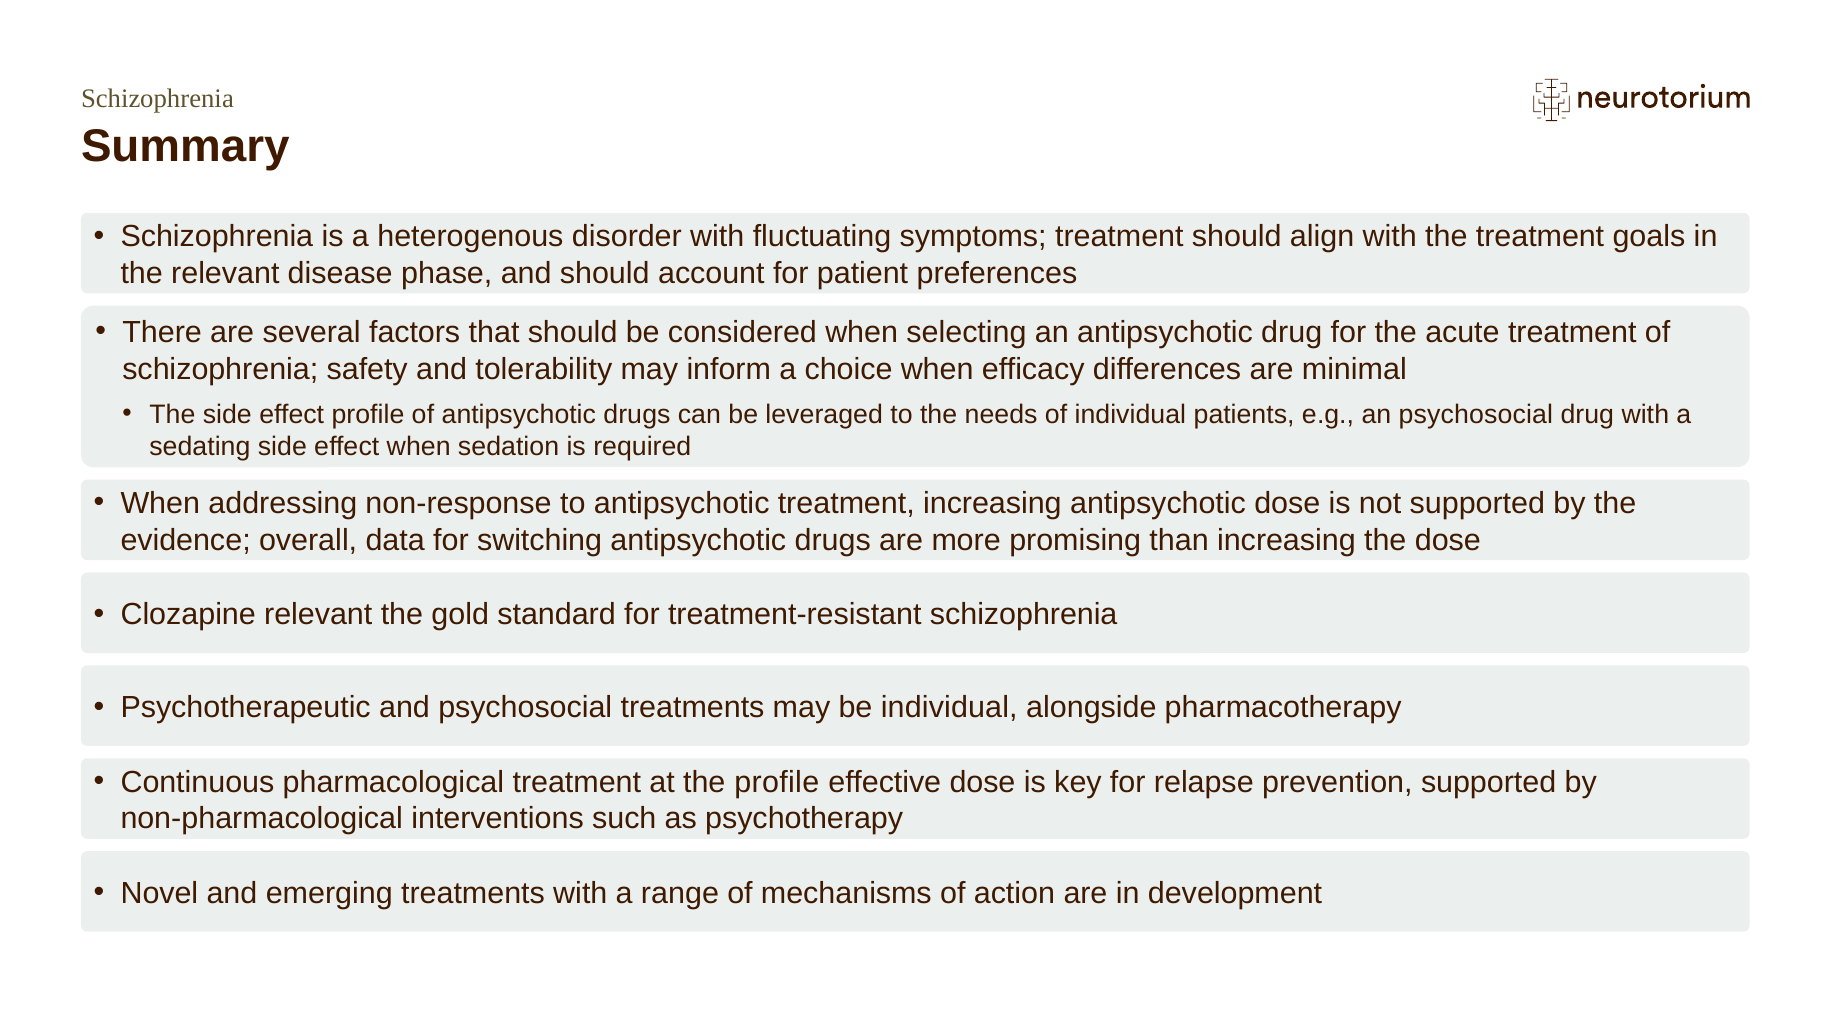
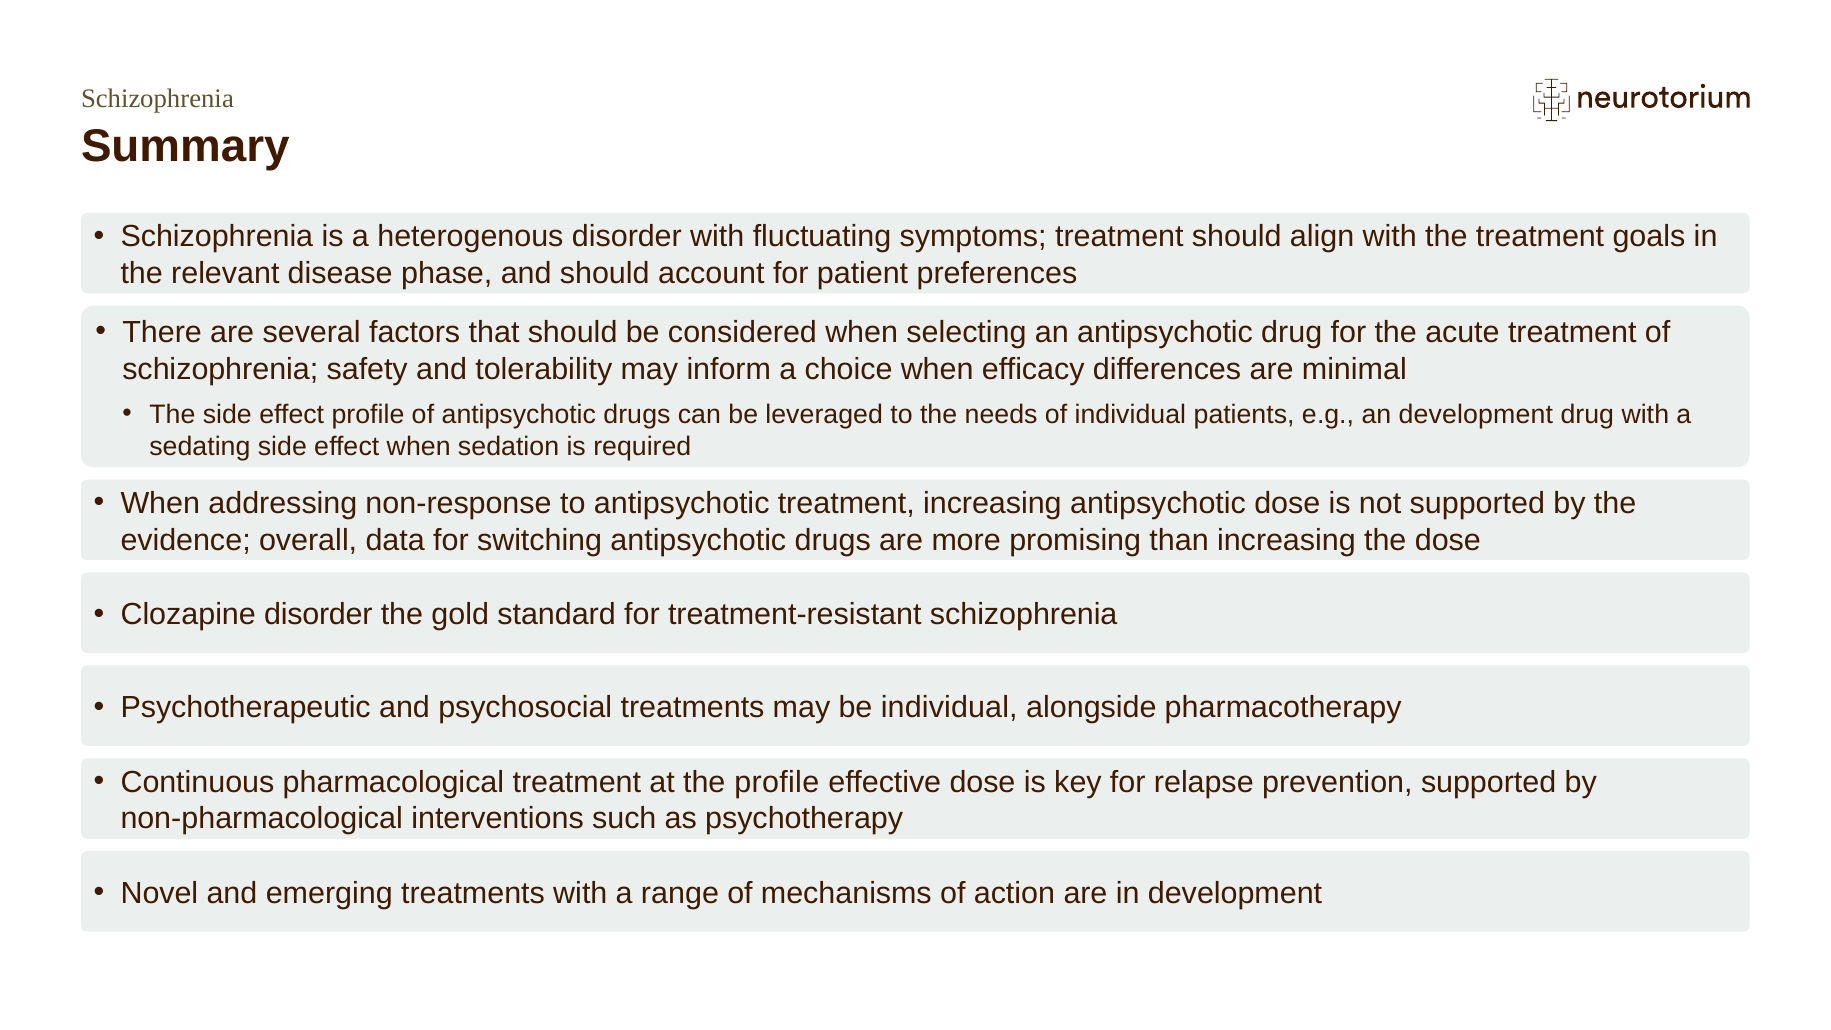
an psychosocial: psychosocial -> development (1476, 415)
Clozapine relevant: relevant -> disorder (318, 615)
